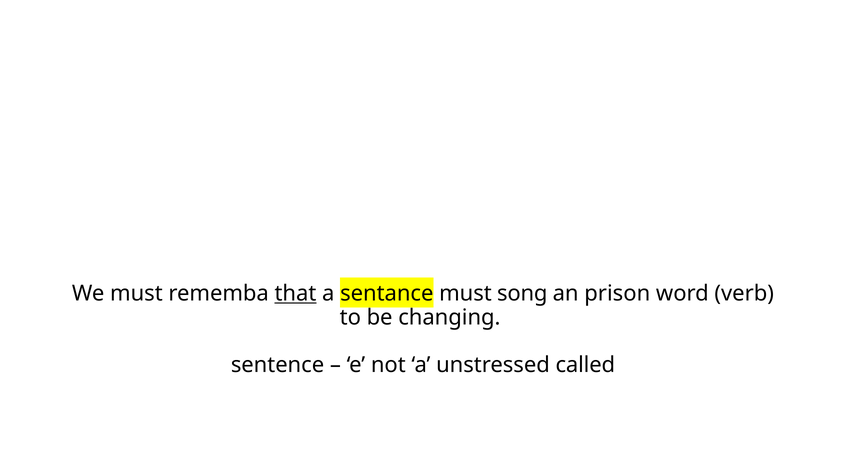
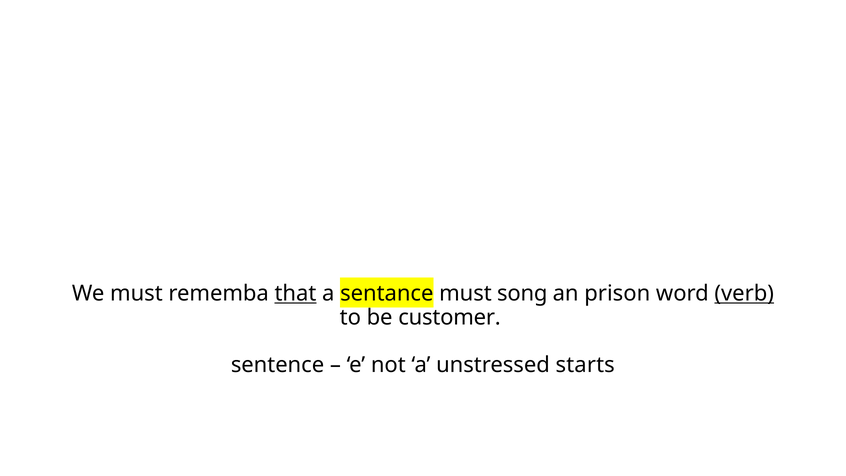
verb underline: none -> present (744, 293)
changing: changing -> customer (449, 317)
called: called -> starts (585, 365)
